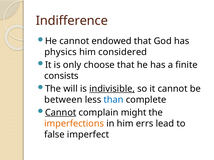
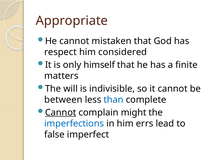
Indifference: Indifference -> Appropriate (72, 21)
endowed: endowed -> mistaken (112, 41)
physics: physics -> respect (61, 52)
choose: choose -> himself (99, 65)
consists: consists -> matters (61, 76)
indivisible underline: present -> none (112, 89)
imperfections colour: orange -> blue (74, 124)
